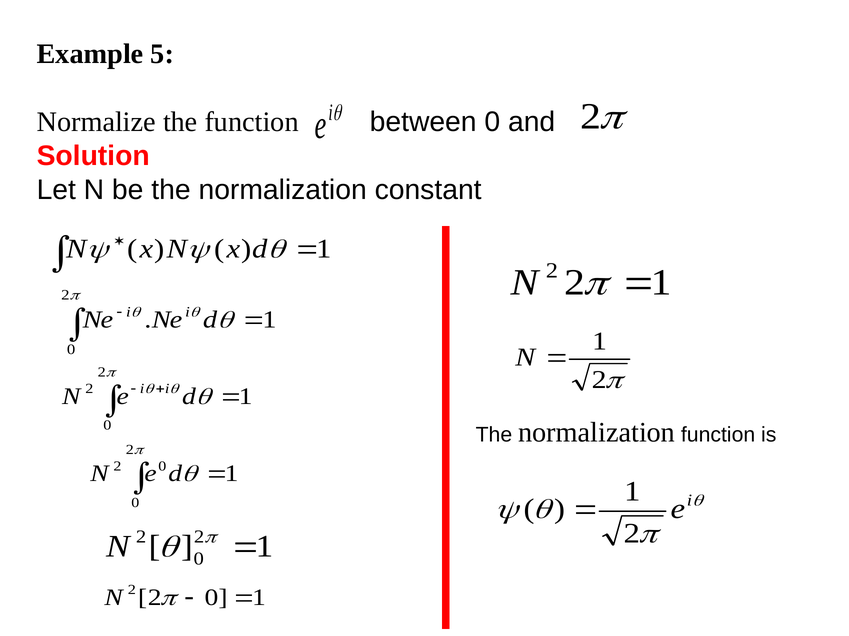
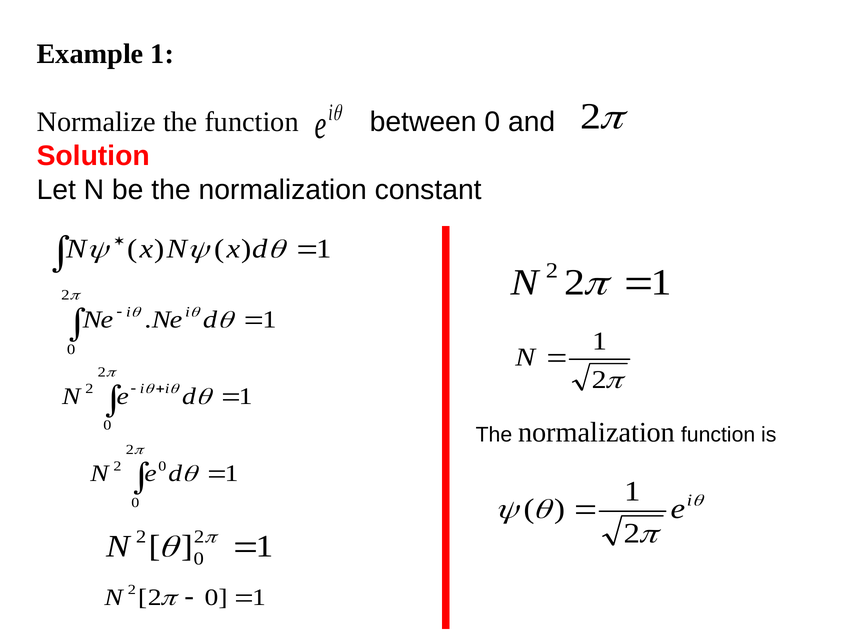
Example 5: 5 -> 1 (162, 54)
